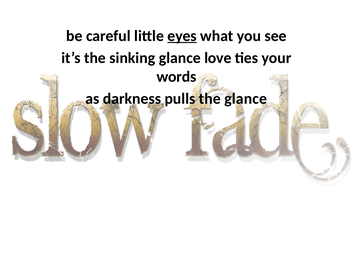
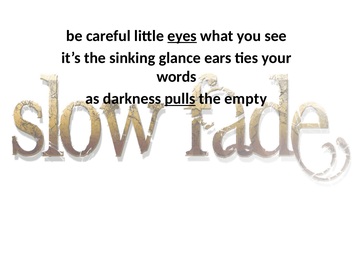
love: love -> ears (218, 58)
pulls underline: none -> present (180, 99)
the glance: glance -> empty (246, 99)
